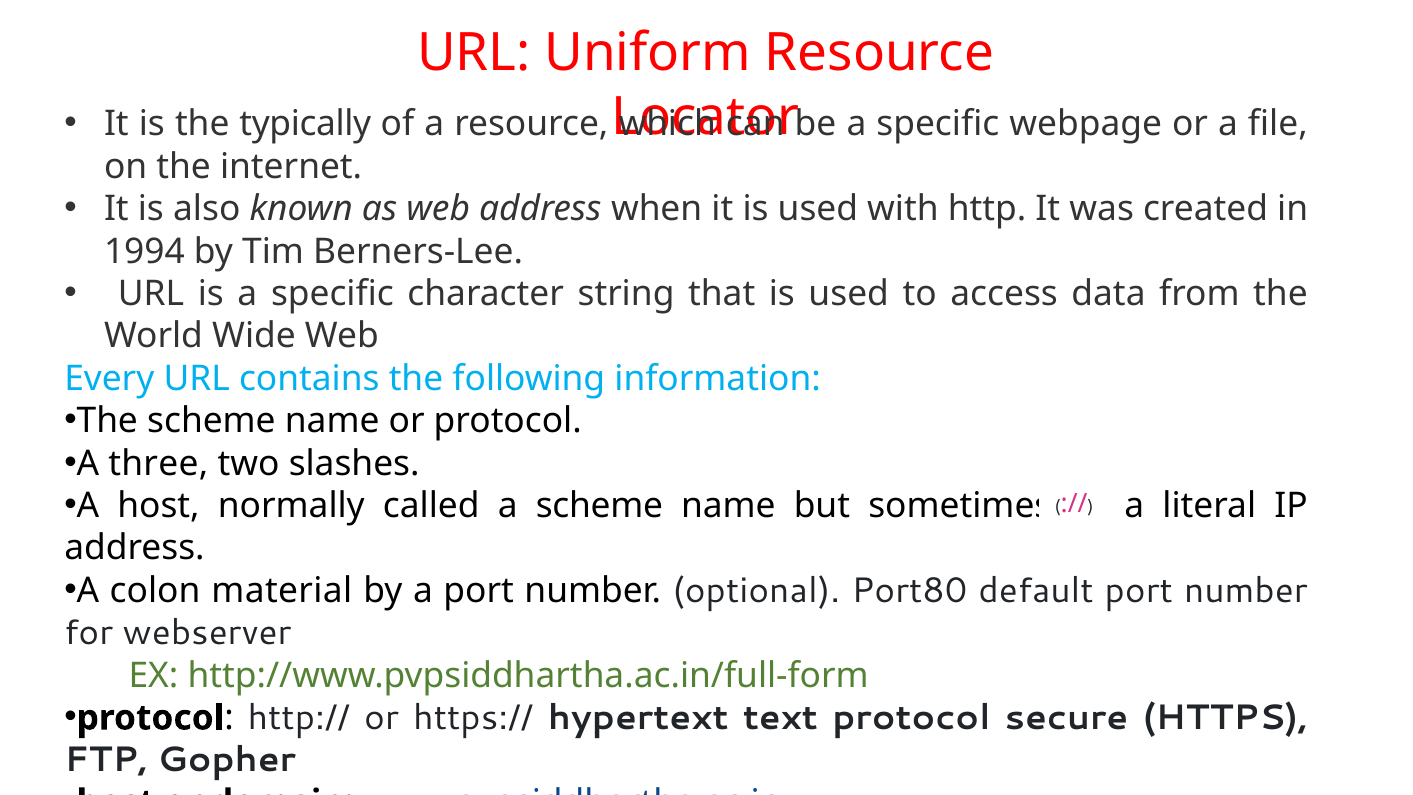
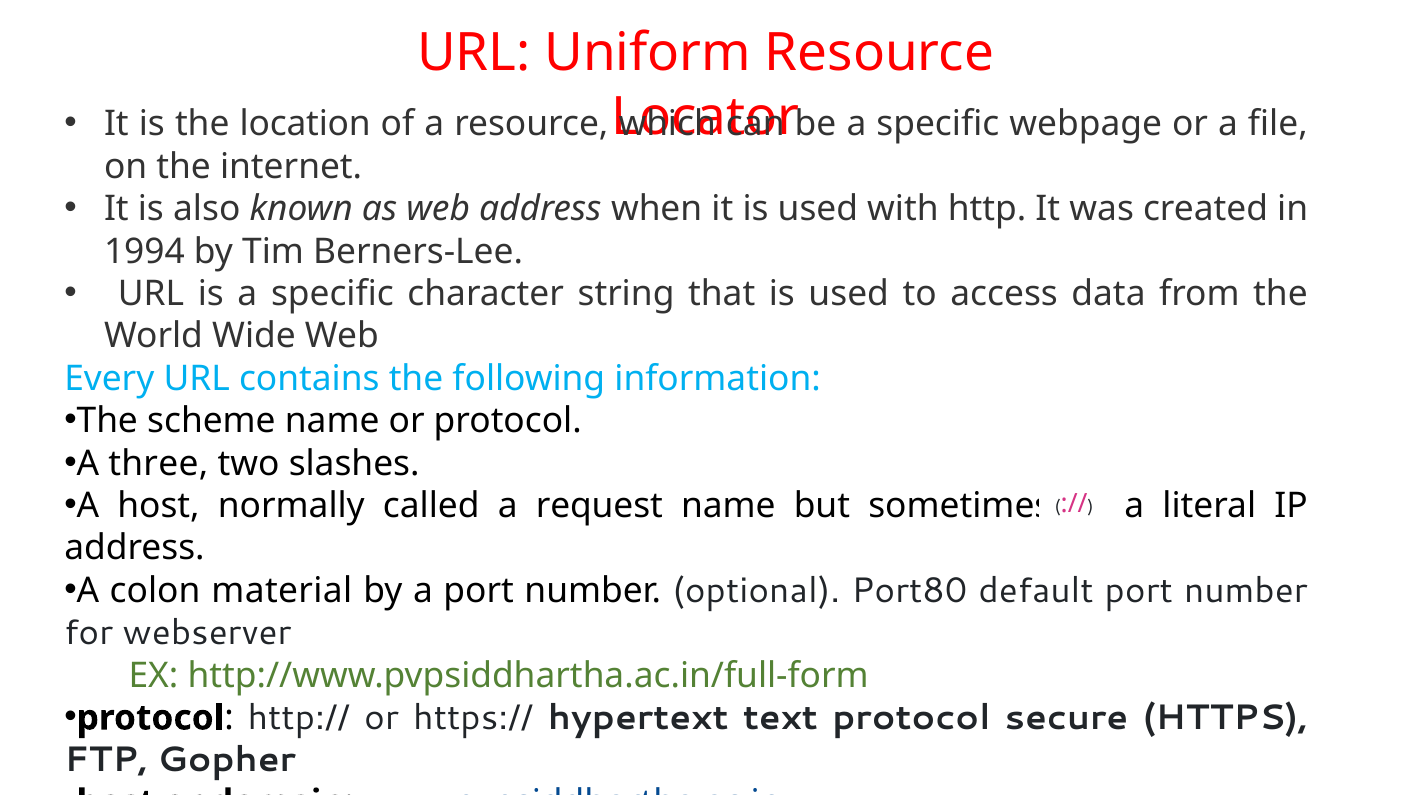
the typically: typically -> location (305, 124)
a scheme: scheme -> request (599, 506)
